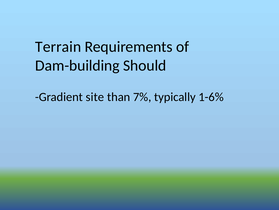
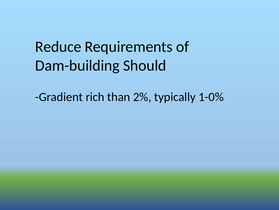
Terrain: Terrain -> Reduce (58, 47)
site: site -> rich (95, 97)
7%: 7% -> 2% (142, 97)
1-6%: 1-6% -> 1-0% (211, 97)
